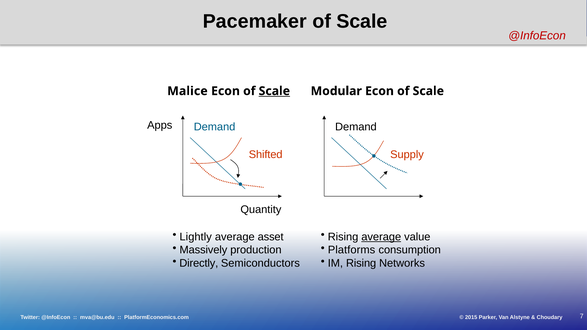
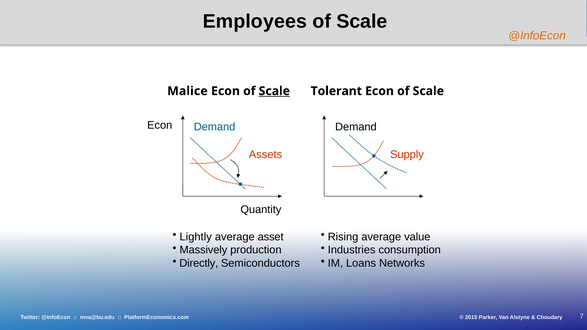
Pacemaker: Pacemaker -> Employees (255, 22)
@InfoEcon colour: red -> orange (537, 36)
Modular: Modular -> Tolerant (336, 91)
Apps: Apps -> Econ (160, 125)
Shifted: Shifted -> Assets (266, 155)
average underline: present -> none (381, 237)
Platforms: Platforms -> Industries (352, 250)
IM Rising: Rising -> Loans (361, 263)
